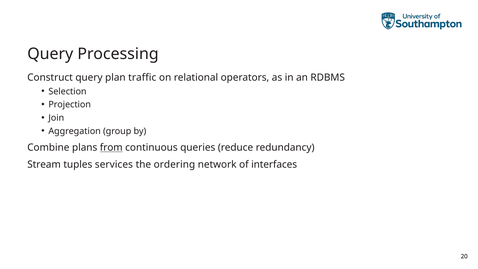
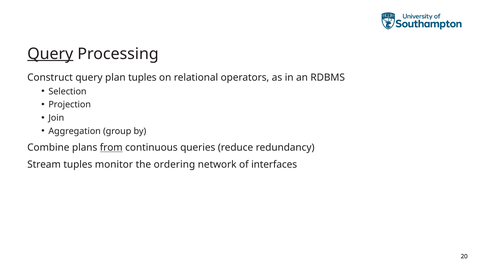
Query underline: none -> present (50, 54)
plan traffic: traffic -> tuples (142, 78)
services: services -> monitor (114, 164)
